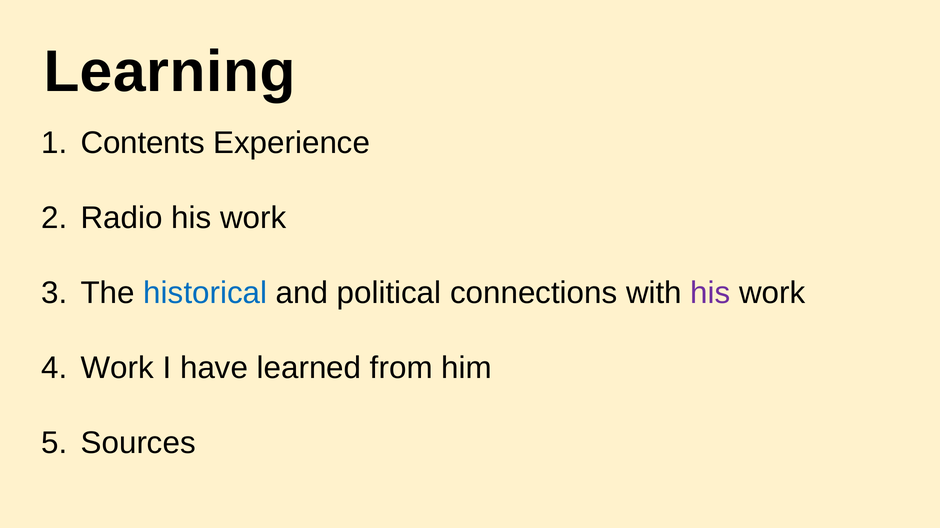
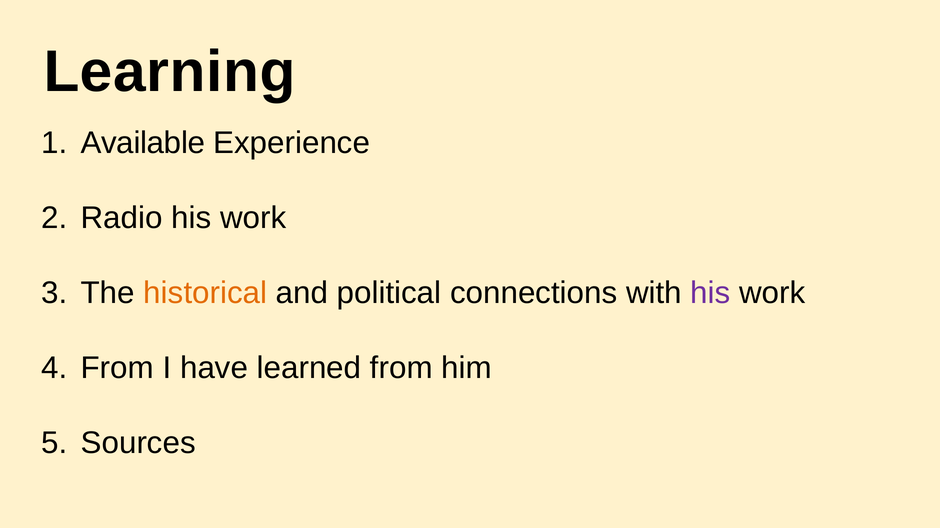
Contents: Contents -> Available (143, 143)
historical colour: blue -> orange (205, 293)
Work: Work -> From (117, 369)
